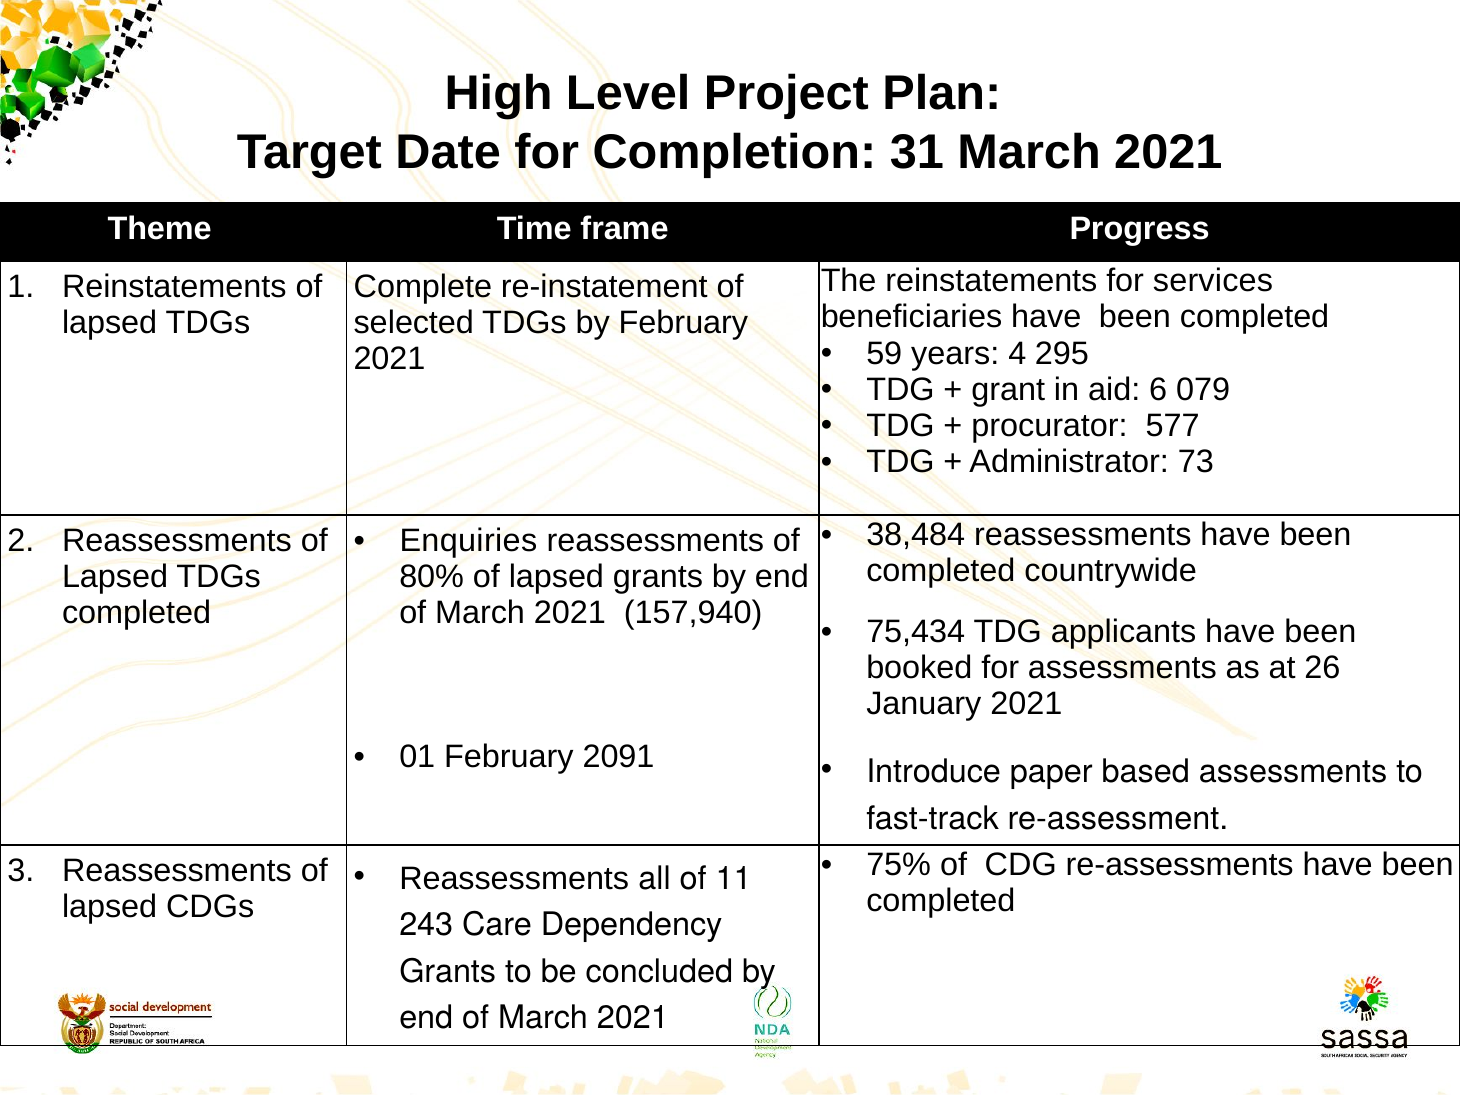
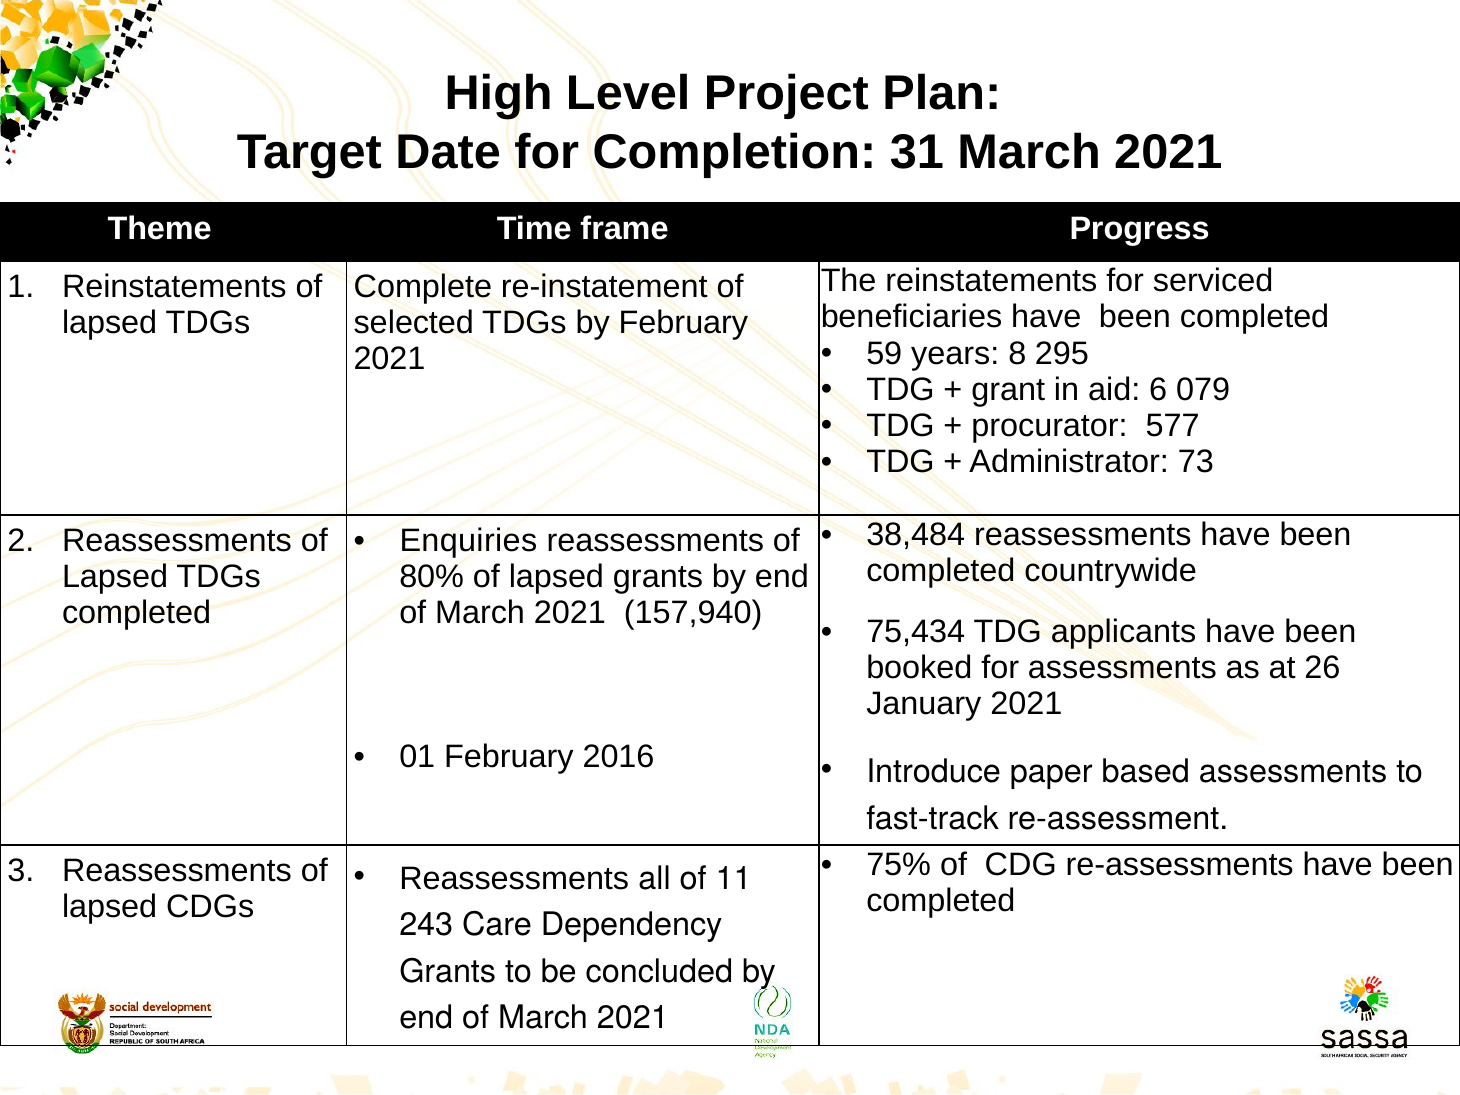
services: services -> serviced (1213, 281)
4: 4 -> 8 (1017, 353)
2091: 2091 -> 2016 (619, 757)
